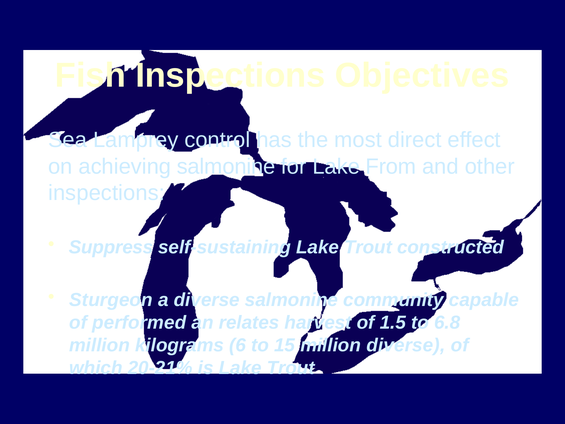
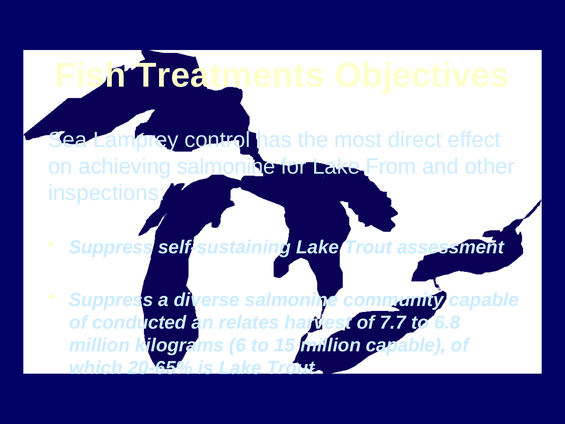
Fish Inspections: Inspections -> Treatments (230, 75)
constructed: constructed -> assessment (451, 247)
Sturgeon: Sturgeon -> Suppress (111, 300)
performed: performed -> conducted (139, 322)
1.5: 1.5 -> 7.7 (393, 322)
million diverse: diverse -> capable (406, 345)
20-21%: 20-21% -> 20-65% (160, 368)
